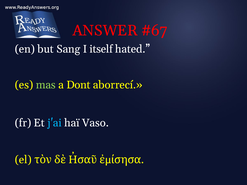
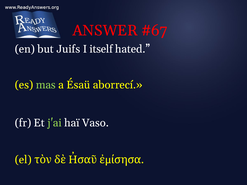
Sang: Sang -> Juifs (68, 49)
Dont: Dont -> Ésaü (78, 85)
j'ai colour: light blue -> light green (55, 123)
